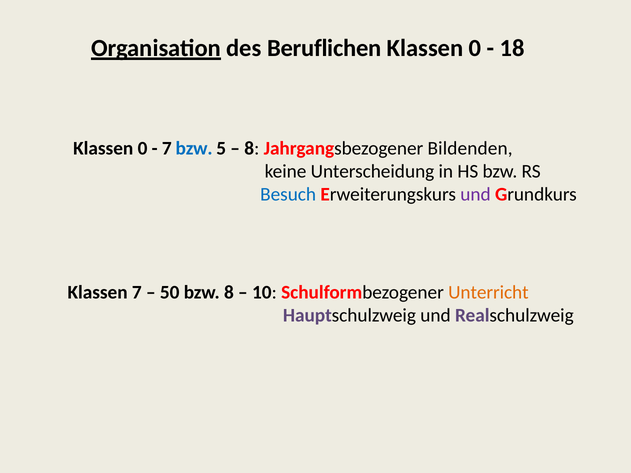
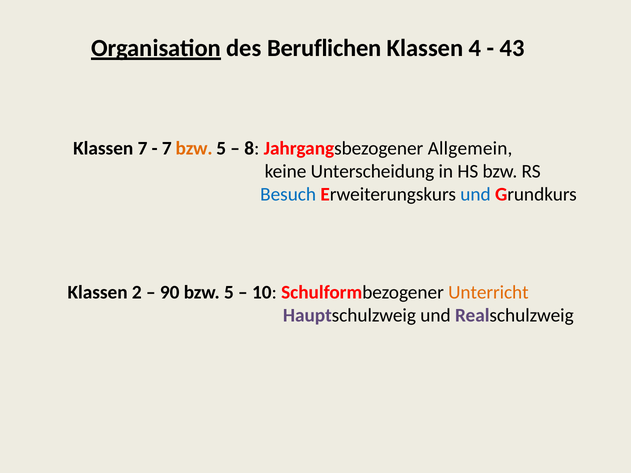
0: 0 -> 4 (475, 48)
18: 18 -> 43 (512, 48)
0: 0 -> 7 (143, 148)
bzw colour: blue -> orange (194, 148)
Bildenden: Bildenden -> Allgemein (470, 148)
und colour: purple -> blue (475, 195)
Klassen 7: 7 -> 2 (137, 292)
50: 50 -> 90 (170, 292)
8: 8 -> 5 (229, 292)
